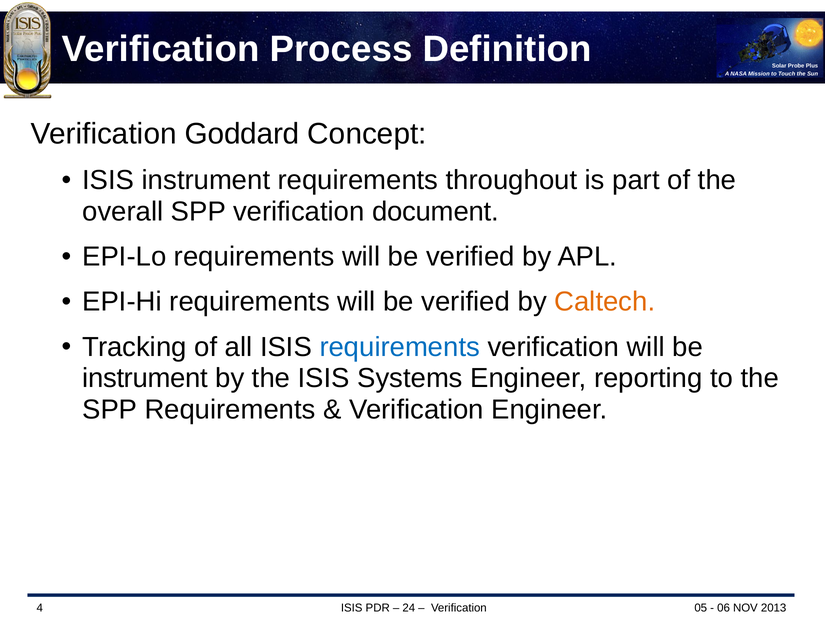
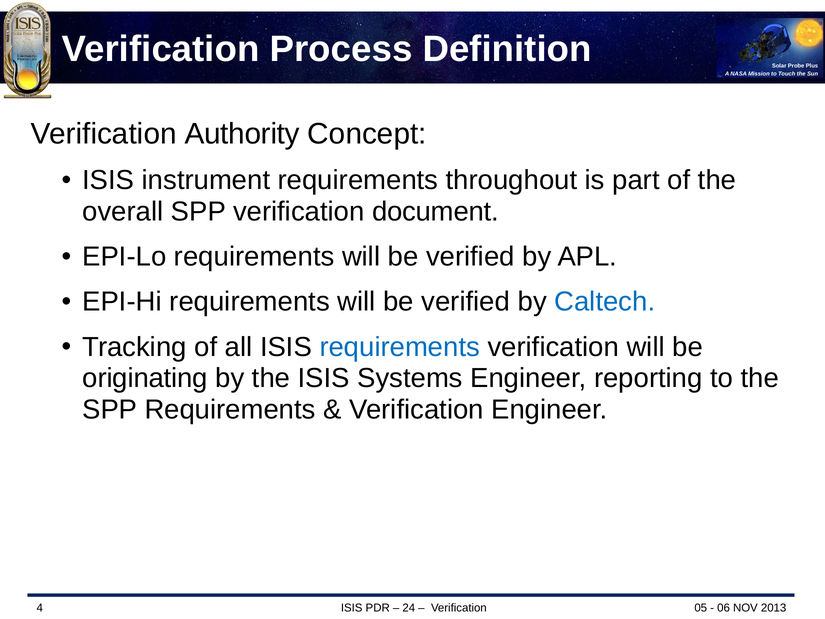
Goddard: Goddard -> Authority (242, 134)
Caltech colour: orange -> blue (605, 302)
instrument: instrument -> originating (145, 378)
